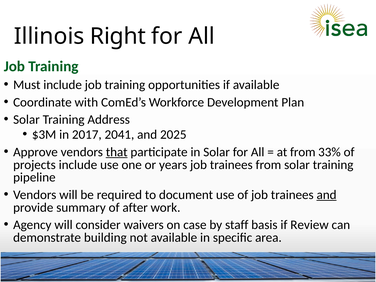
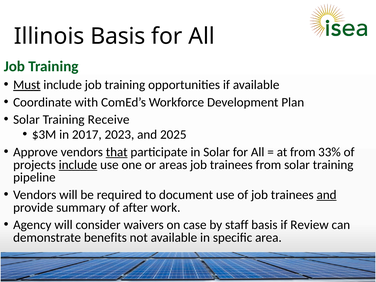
Illinois Right: Right -> Basis (118, 36)
Must underline: none -> present (27, 85)
Address: Address -> Receive (109, 120)
2041: 2041 -> 2023 (119, 135)
include underline: none -> present (78, 165)
years: years -> areas (173, 165)
building: building -> benefits (105, 238)
